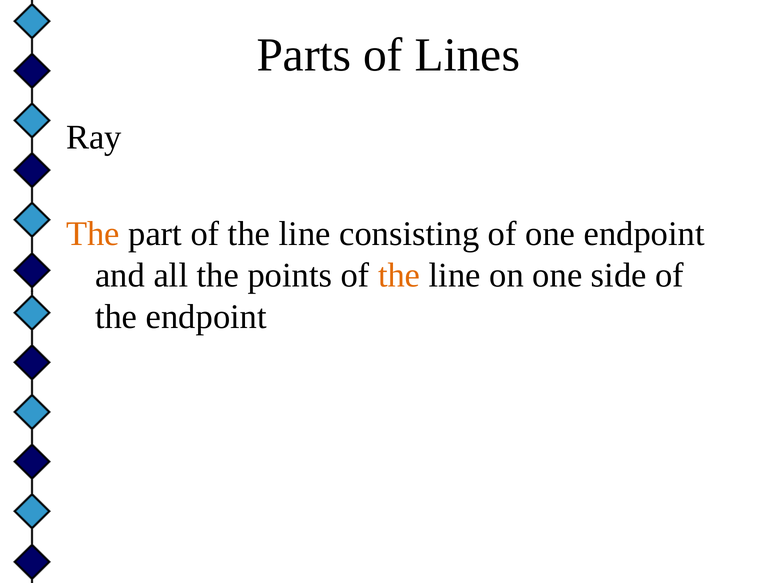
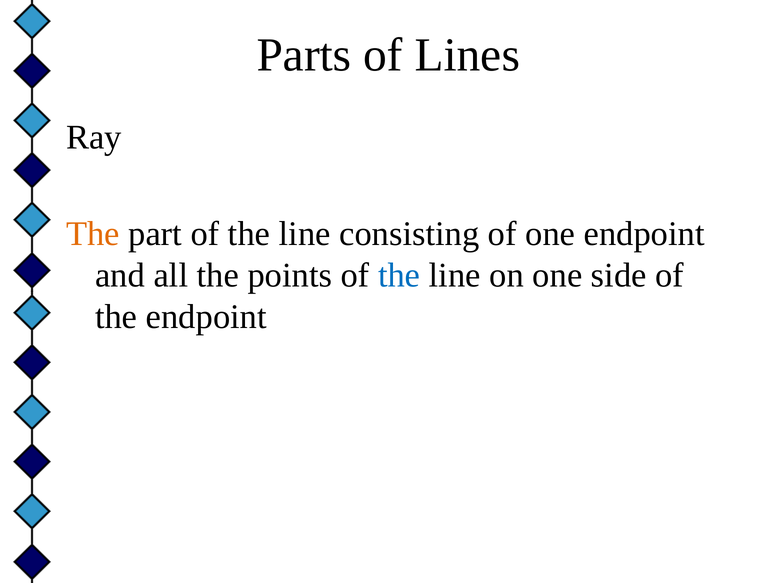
the colour: orange -> blue (399, 275)
